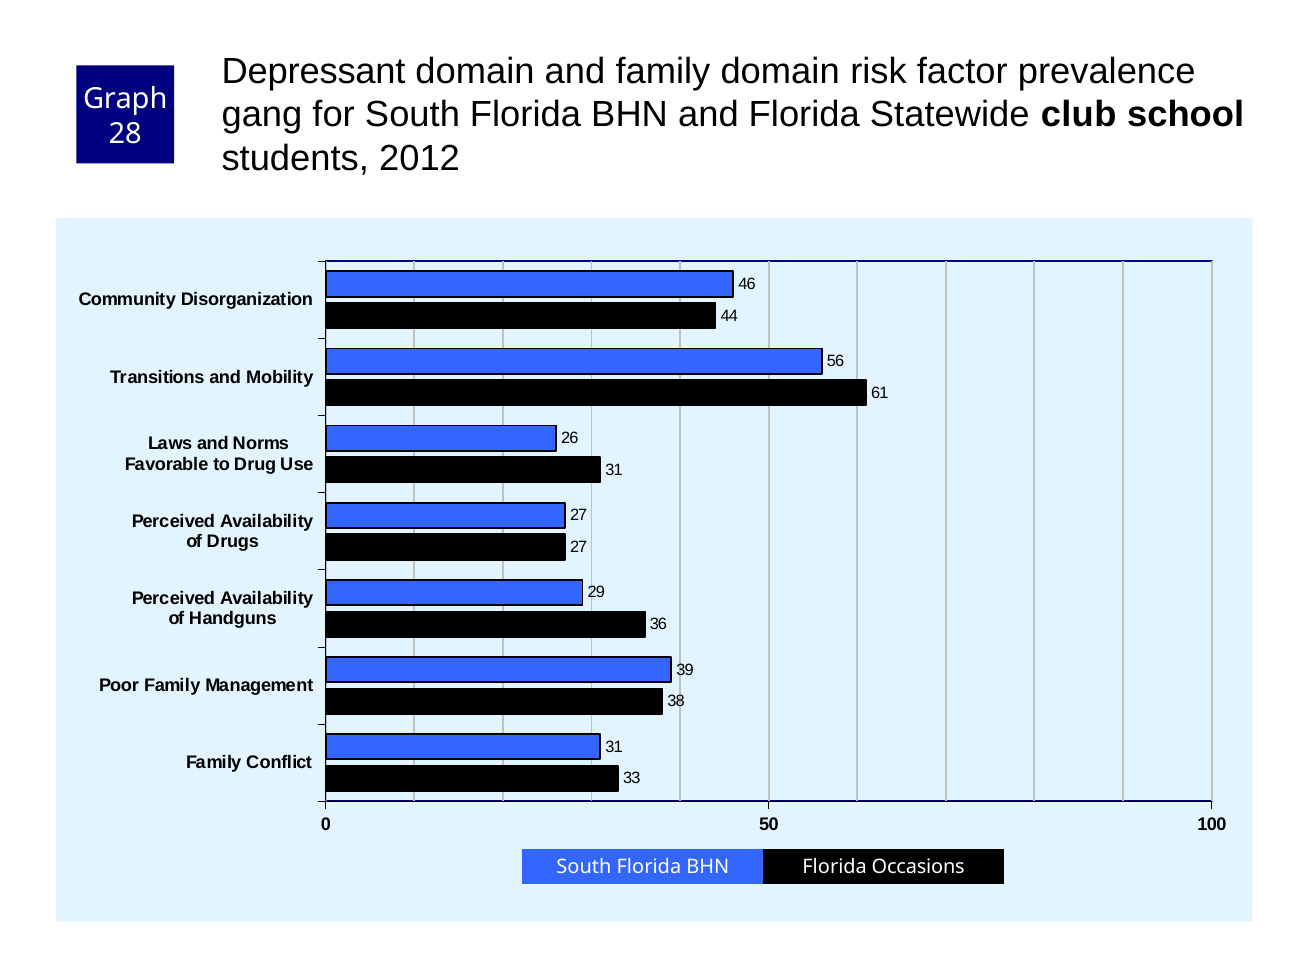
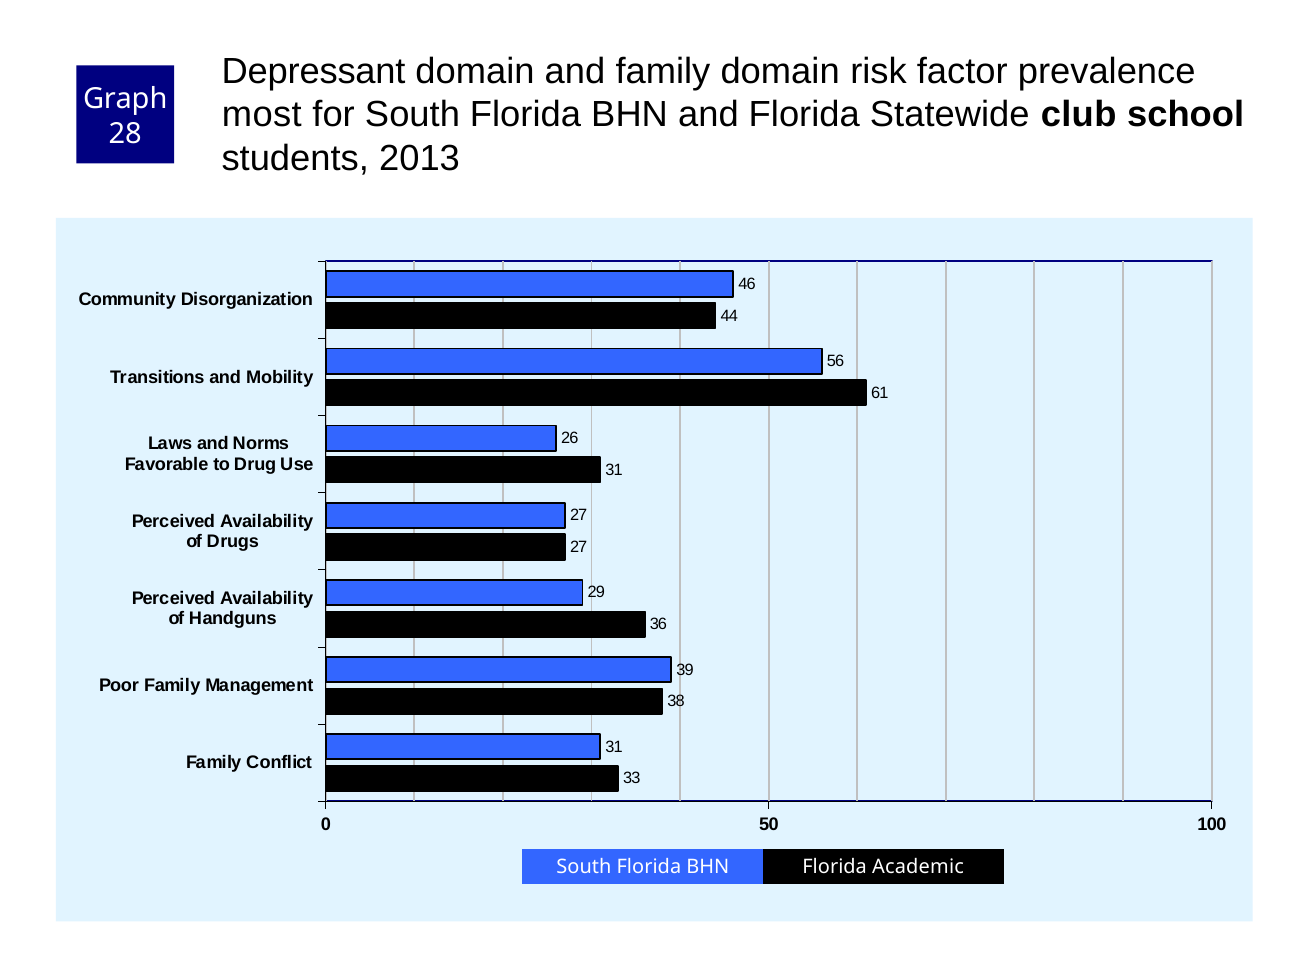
gang: gang -> most (262, 115)
2012: 2012 -> 2013 (420, 158)
Occasions: Occasions -> Academic (918, 867)
